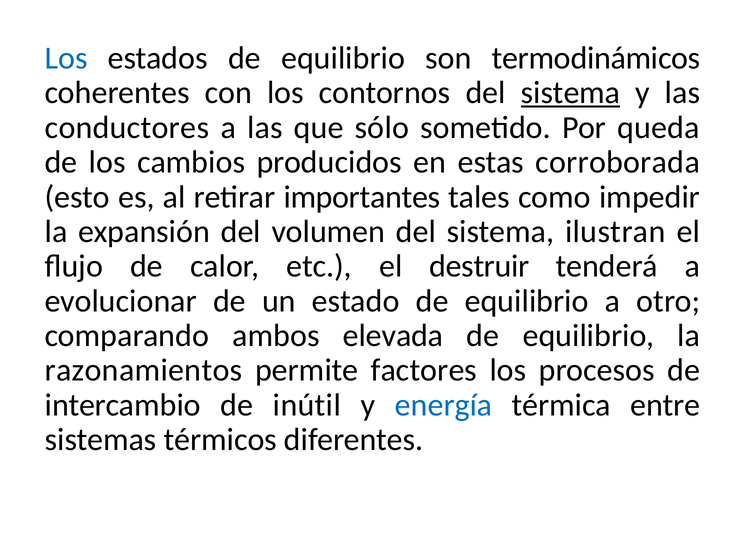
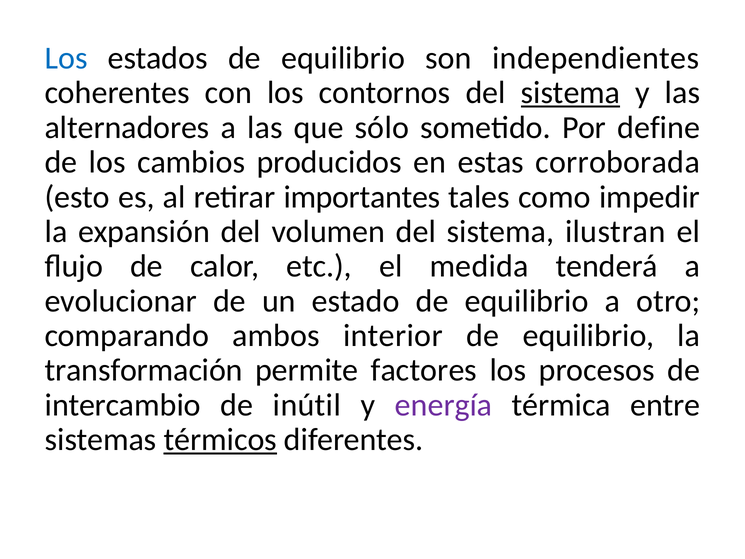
termodinámicos: termodinámicos -> independientes (596, 58)
conductores: conductores -> alternadores (127, 128)
queda: queda -> define (659, 128)
destruir: destruir -> medida (479, 266)
elevada: elevada -> interior (393, 336)
razonamientos: razonamientos -> transformación (144, 370)
energía colour: blue -> purple (444, 405)
térmicos underline: none -> present (220, 440)
